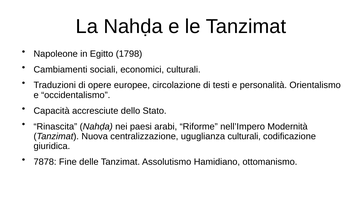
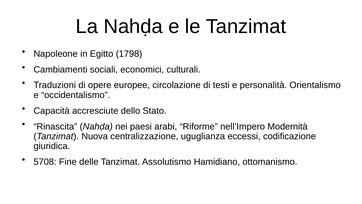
uguglianza culturali: culturali -> eccessi (244, 136)
7878: 7878 -> 5708 (45, 162)
